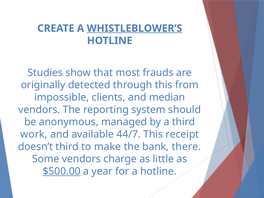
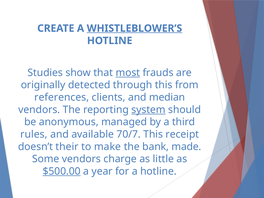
most underline: none -> present (128, 73)
impossible: impossible -> references (62, 97)
system underline: none -> present (148, 110)
work: work -> rules (34, 134)
44/7: 44/7 -> 70/7 (129, 134)
doesn’t third: third -> their (67, 147)
there: there -> made (186, 147)
